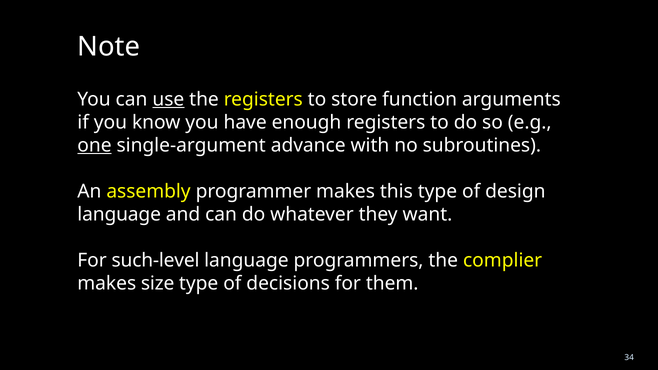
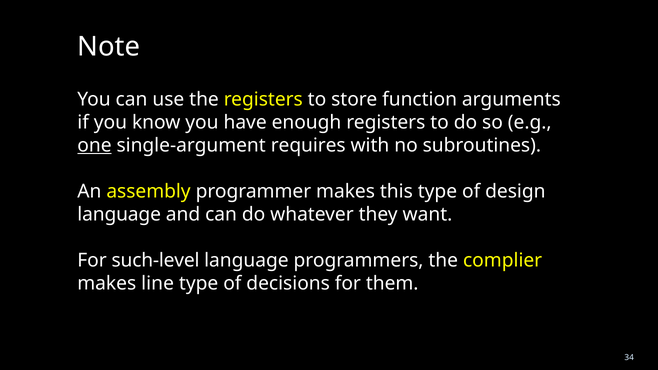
use underline: present -> none (168, 99)
advance: advance -> requires (308, 145)
size: size -> line (158, 284)
